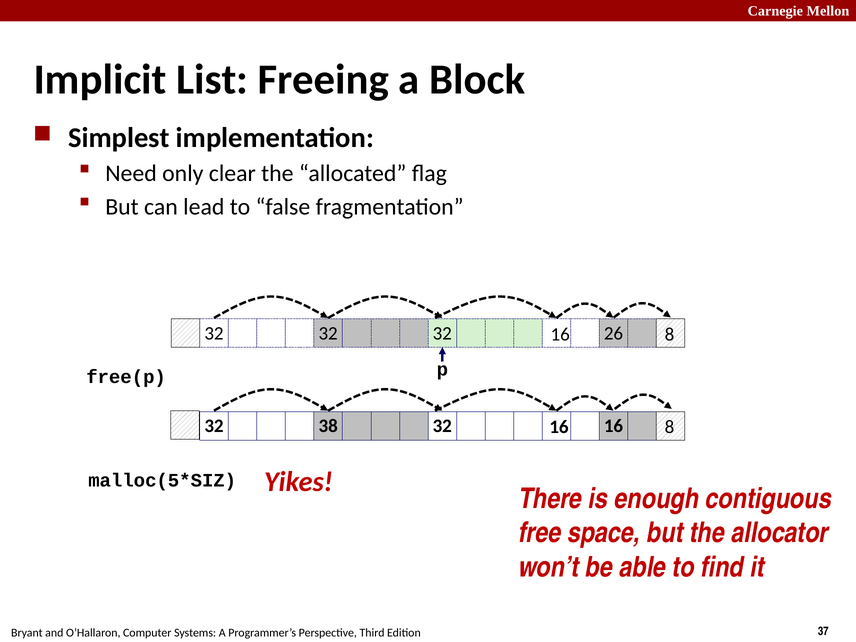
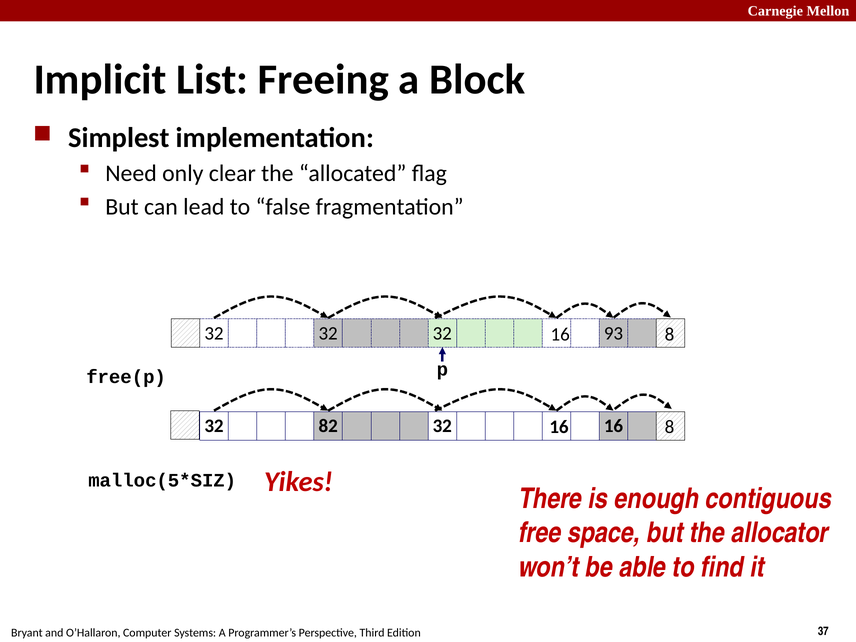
26: 26 -> 93 (613, 333)
38: 38 -> 82 (328, 426)
